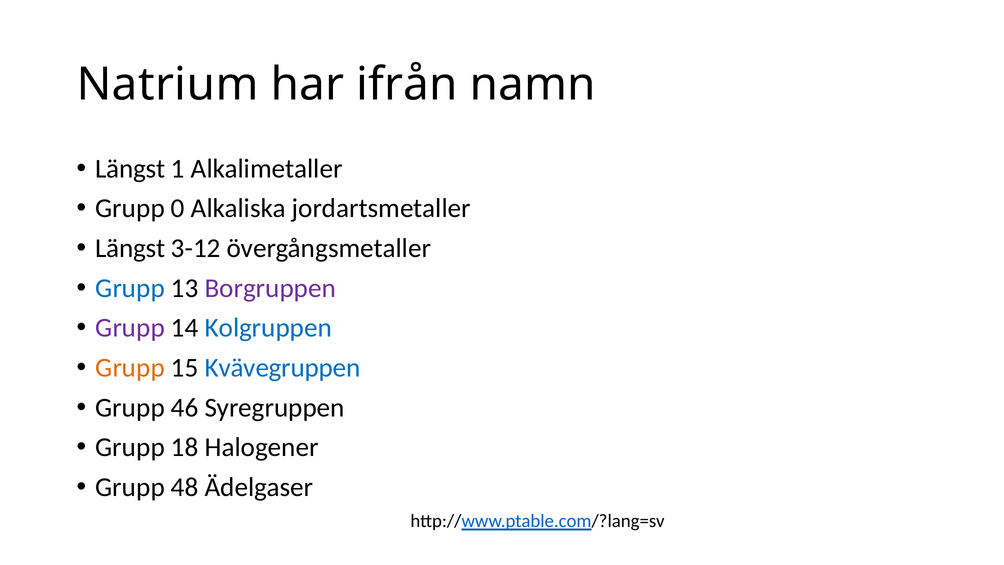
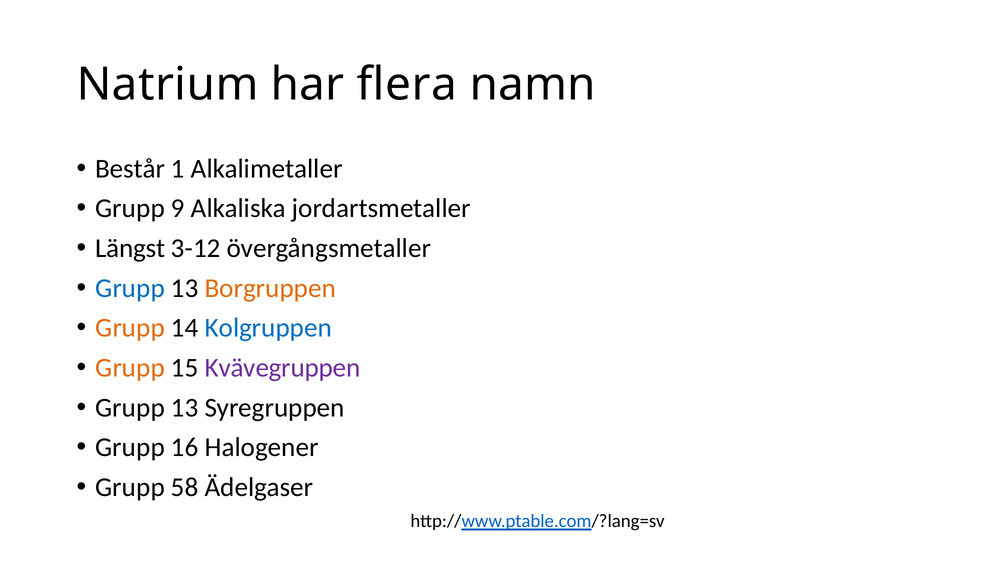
ifrån: ifrån -> flera (407, 84)
Längst: Längst -> Består (130, 169)
0: 0 -> 9 (178, 208)
Borgruppen colour: purple -> orange (270, 288)
Grupp colour: purple -> orange (130, 328)
Kvävegruppen colour: blue -> purple (283, 368)
46: 46 -> 13 (185, 407)
18: 18 -> 16 (185, 447)
48: 48 -> 58 (185, 487)
